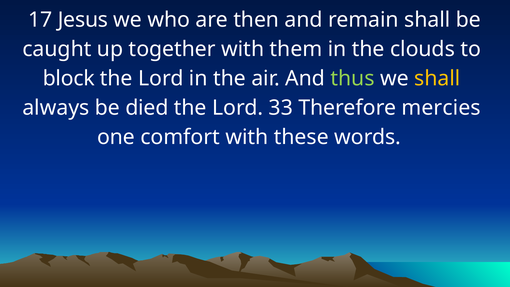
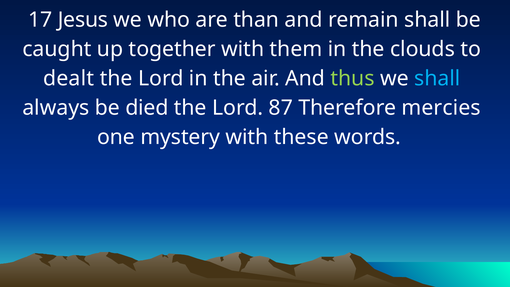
then: then -> than (256, 20)
block: block -> dealt (69, 79)
shall colour: yellow -> light blue (437, 79)
33: 33 -> 87 (281, 108)
comfort: comfort -> mystery (180, 137)
